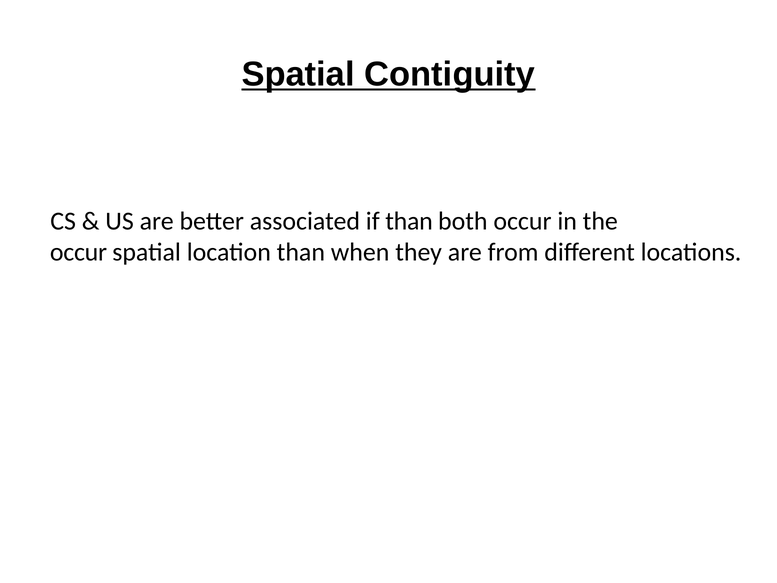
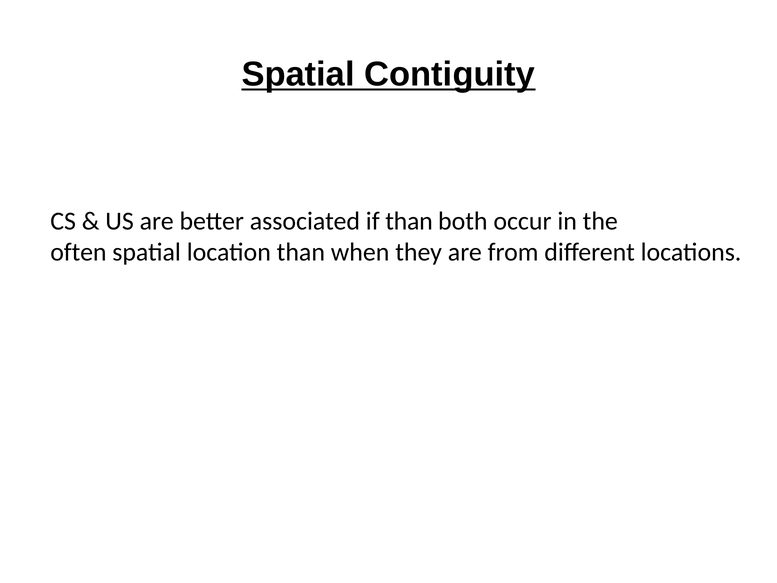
occur: occur -> often (78, 252)
